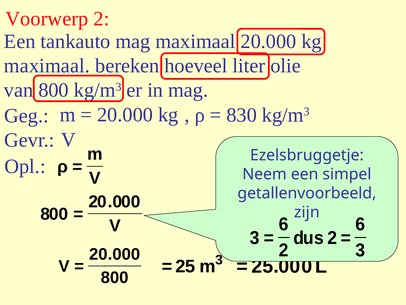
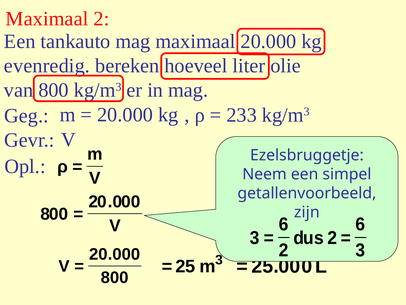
Voorwerp: Voorwerp -> Maximaal (47, 19)
maximaal: maximaal -> evenredig (47, 66)
830: 830 -> 233 (242, 115)
